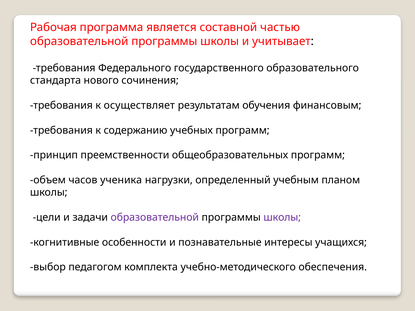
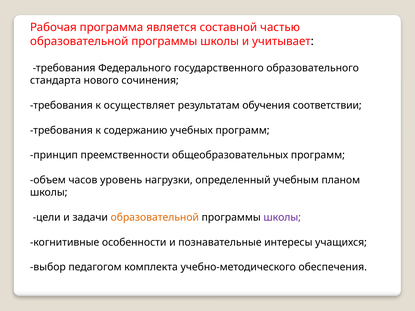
финансовым: финансовым -> соответствии (327, 106)
ученика: ученика -> уровень (121, 180)
образовательной colour: purple -> orange (155, 218)
